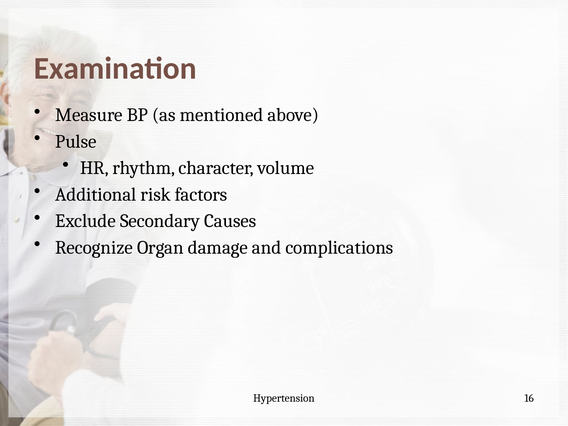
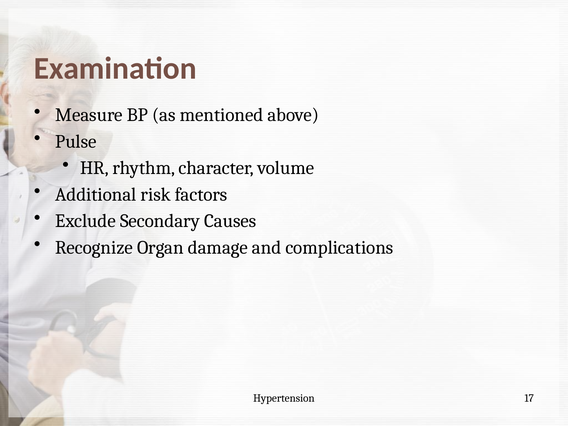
16: 16 -> 17 (529, 398)
